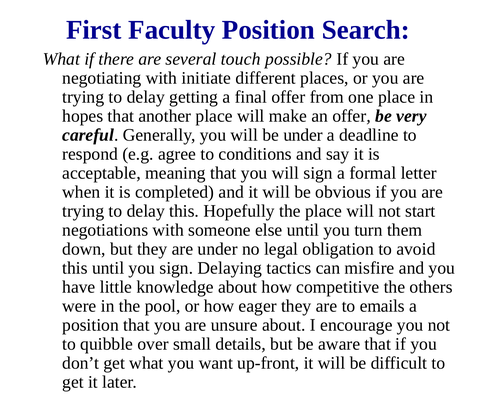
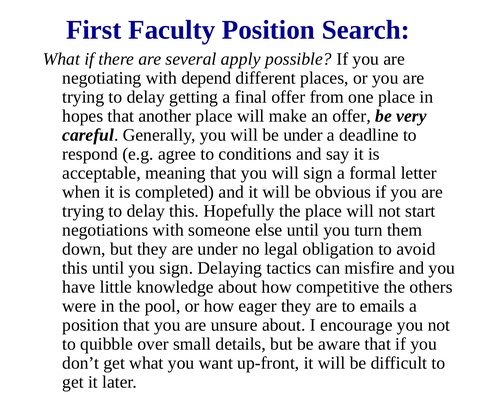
touch: touch -> apply (241, 59)
initiate: initiate -> depend (206, 78)
